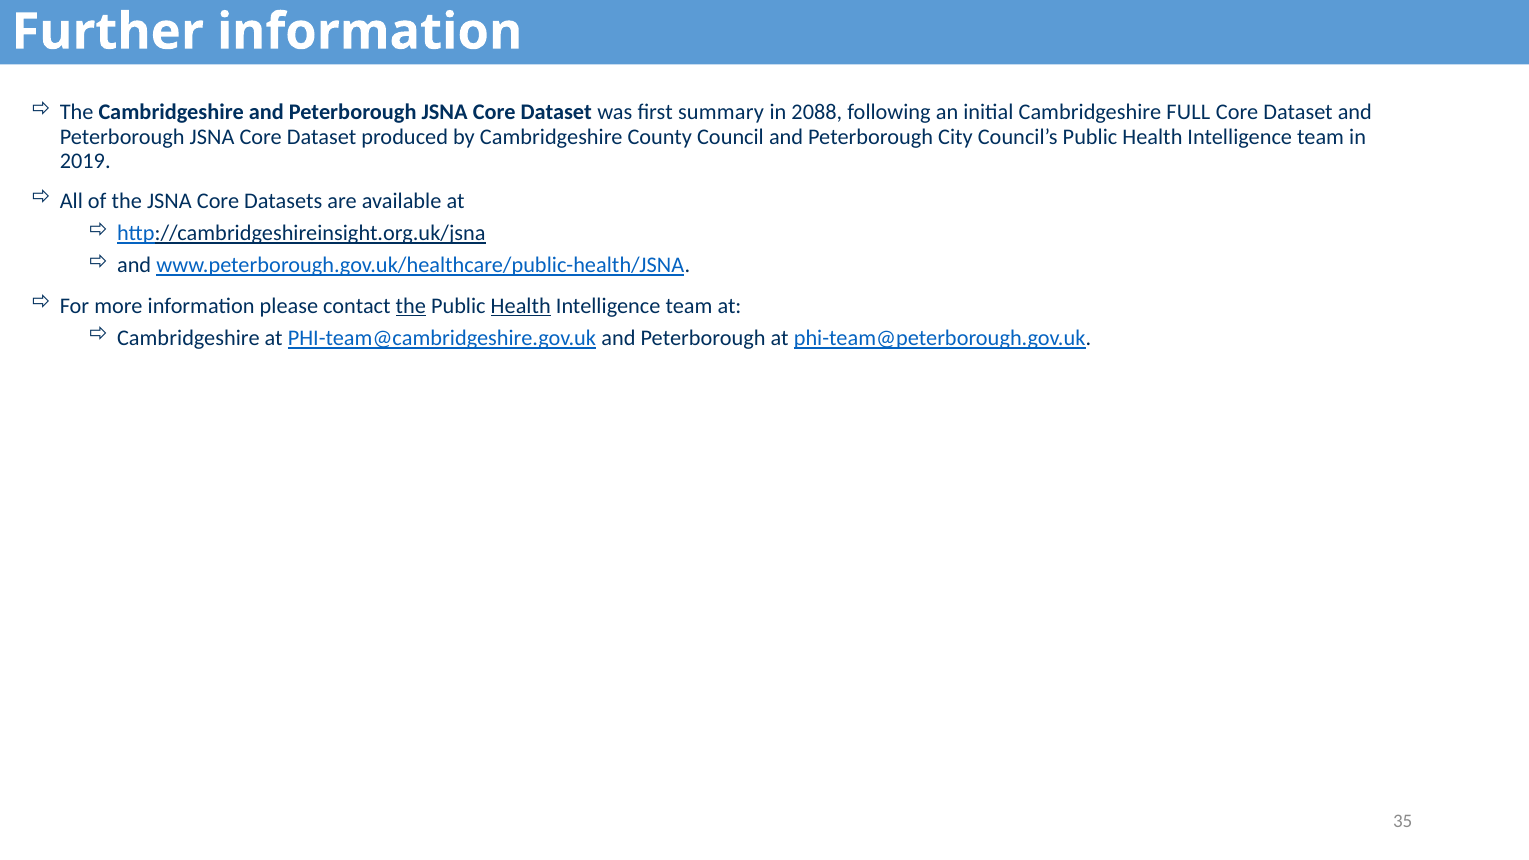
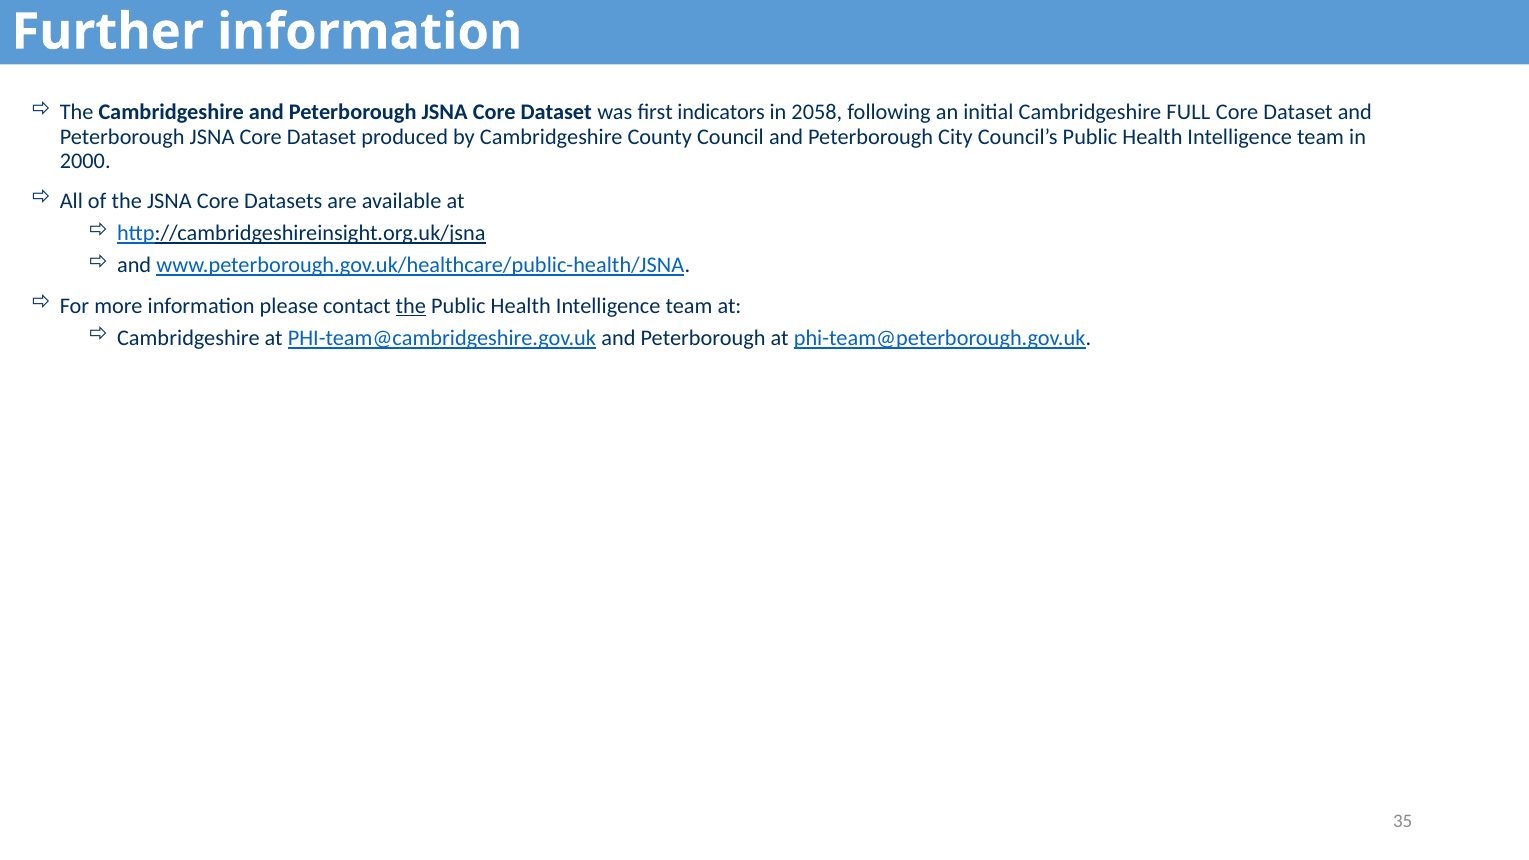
summary: summary -> indicators (721, 113)
2088: 2088 -> 2058 (817, 113)
2019: 2019 -> 2000 (85, 161)
Health underline: present -> none (521, 306)
